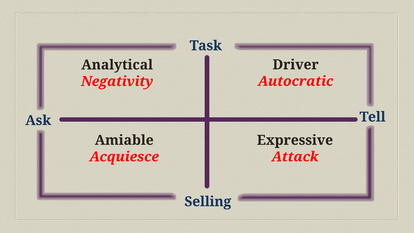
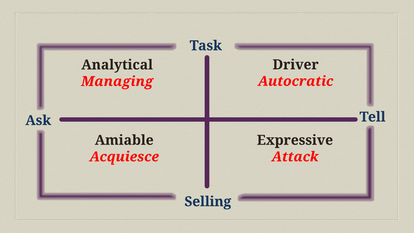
Negativity: Negativity -> Managing (117, 81)
